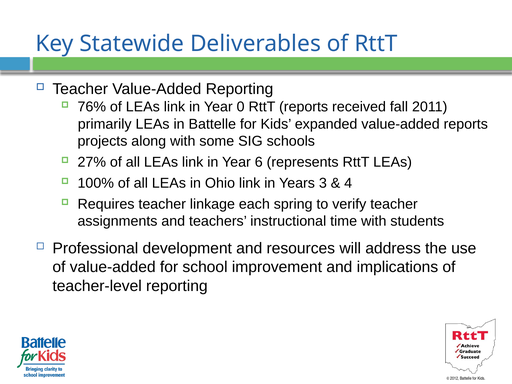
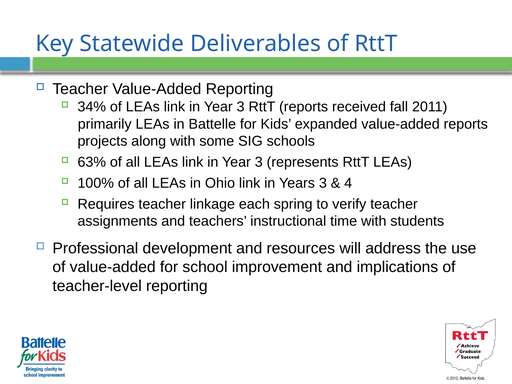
76%: 76% -> 34% (92, 107)
0: 0 -> 3 (241, 107)
27%: 27% -> 63% (92, 162)
6: 6 -> 3 (259, 162)
